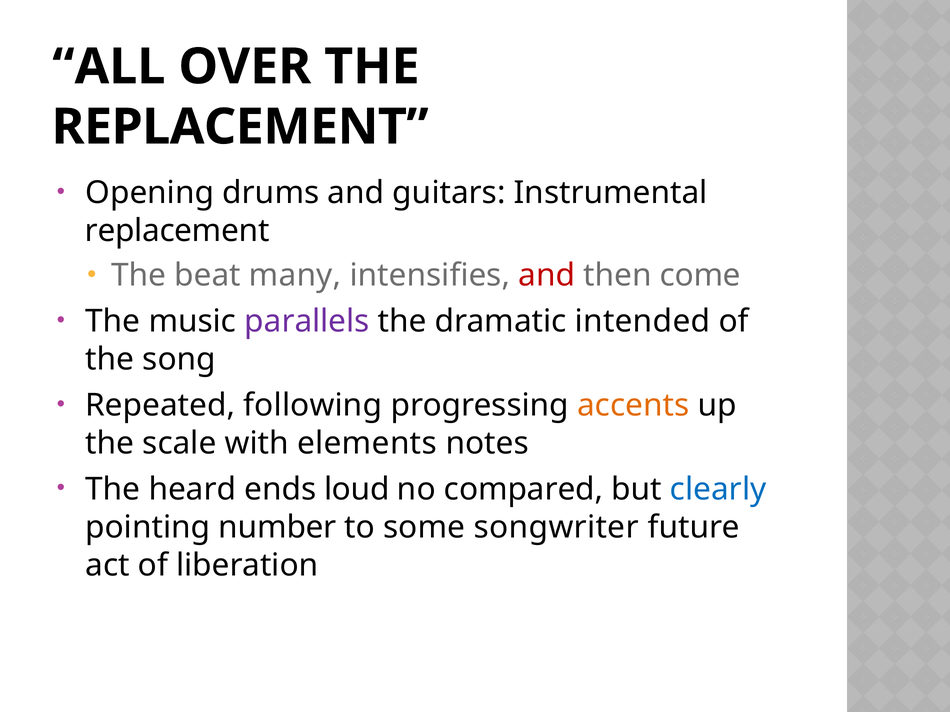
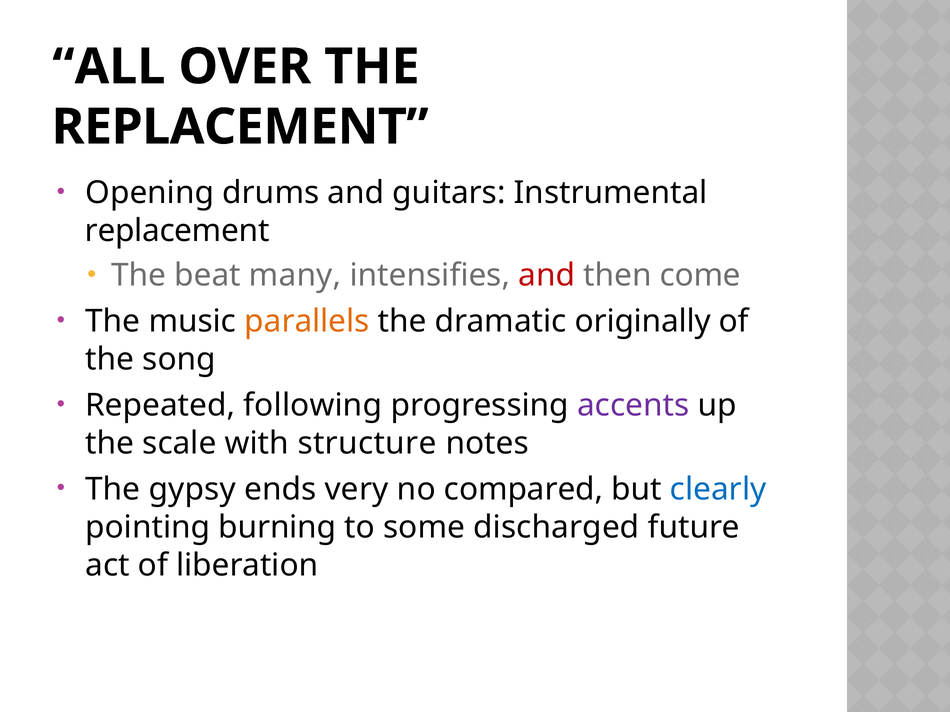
parallels colour: purple -> orange (307, 322)
intended: intended -> originally (643, 322)
accents colour: orange -> purple (633, 406)
elements: elements -> structure (367, 444)
heard: heard -> gypsy (192, 489)
loud: loud -> very (357, 489)
number: number -> burning (277, 527)
songwriter: songwriter -> discharged (556, 527)
